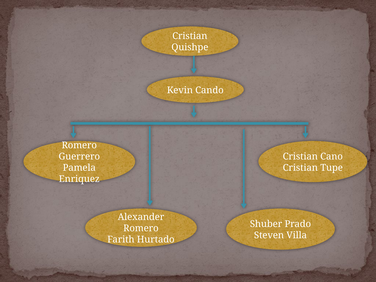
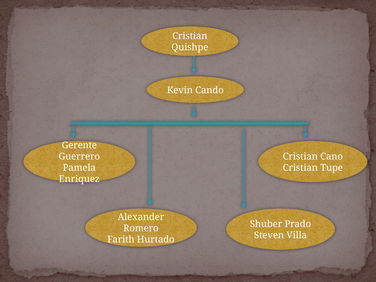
Romero: Romero -> Gerente (79, 145)
